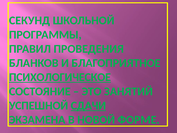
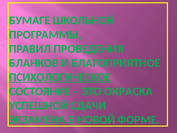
СЕКУНД: СЕКУНД -> БУМАГЕ (30, 20)
ЗАНЯТИЙ: ЗАНЯТИЙ -> ОКРАСКА (128, 91)
СДАЧИ underline: present -> none (88, 105)
